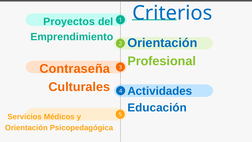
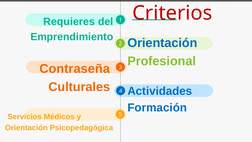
Criterios colour: blue -> red (172, 13)
Proyectos: Proyectos -> Requieres (69, 22)
Educación: Educación -> Formación (157, 107)
